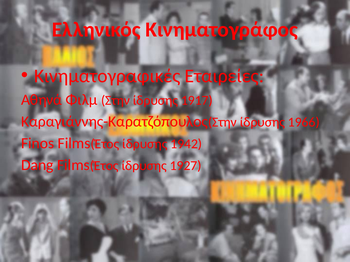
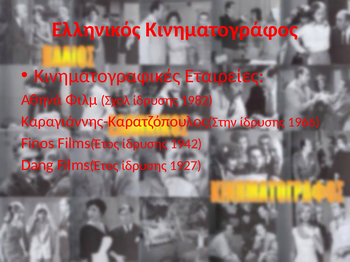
Φιλμ Στην: Στην -> Σχολ (116, 101)
1917: 1917 -> 1982 (197, 101)
